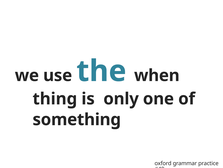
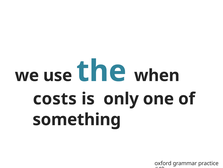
thing: thing -> costs (55, 98)
